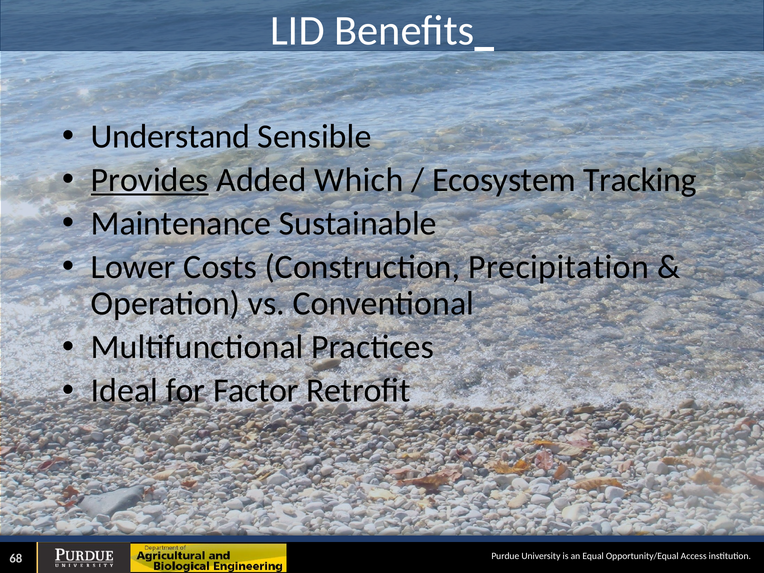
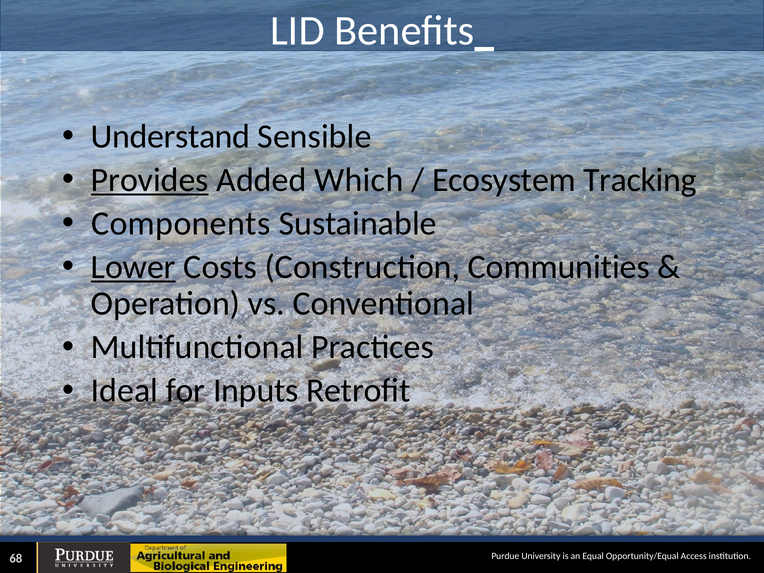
Maintenance: Maintenance -> Components (181, 223)
Lower underline: none -> present (133, 267)
Precipitation: Precipitation -> Communities (559, 267)
Factor: Factor -> Inputs (256, 391)
